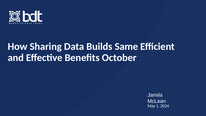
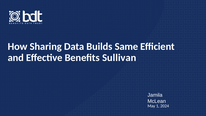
October: October -> Sullivan (119, 58)
